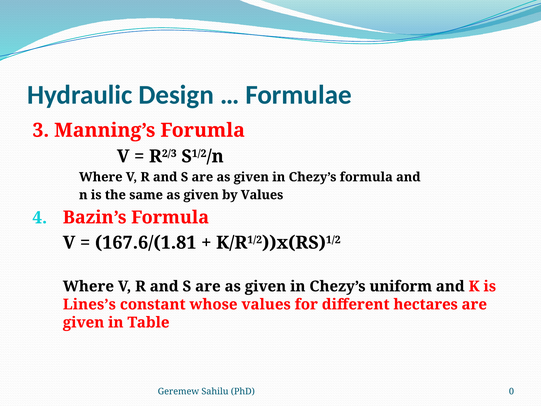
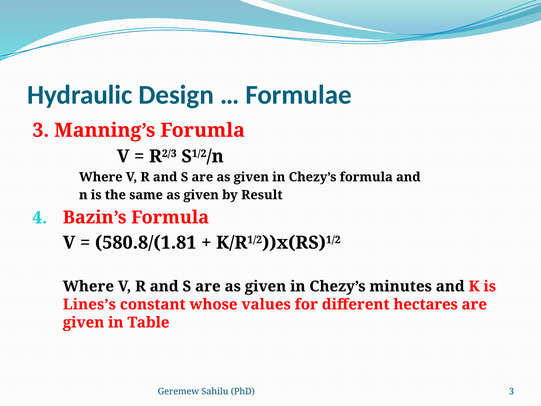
by Values: Values -> Result (262, 195)
167.6/(1.81: 167.6/(1.81 -> 580.8/(1.81 (146, 243)
uniform: uniform -> minutes (401, 286)
PhD 0: 0 -> 3 (512, 391)
